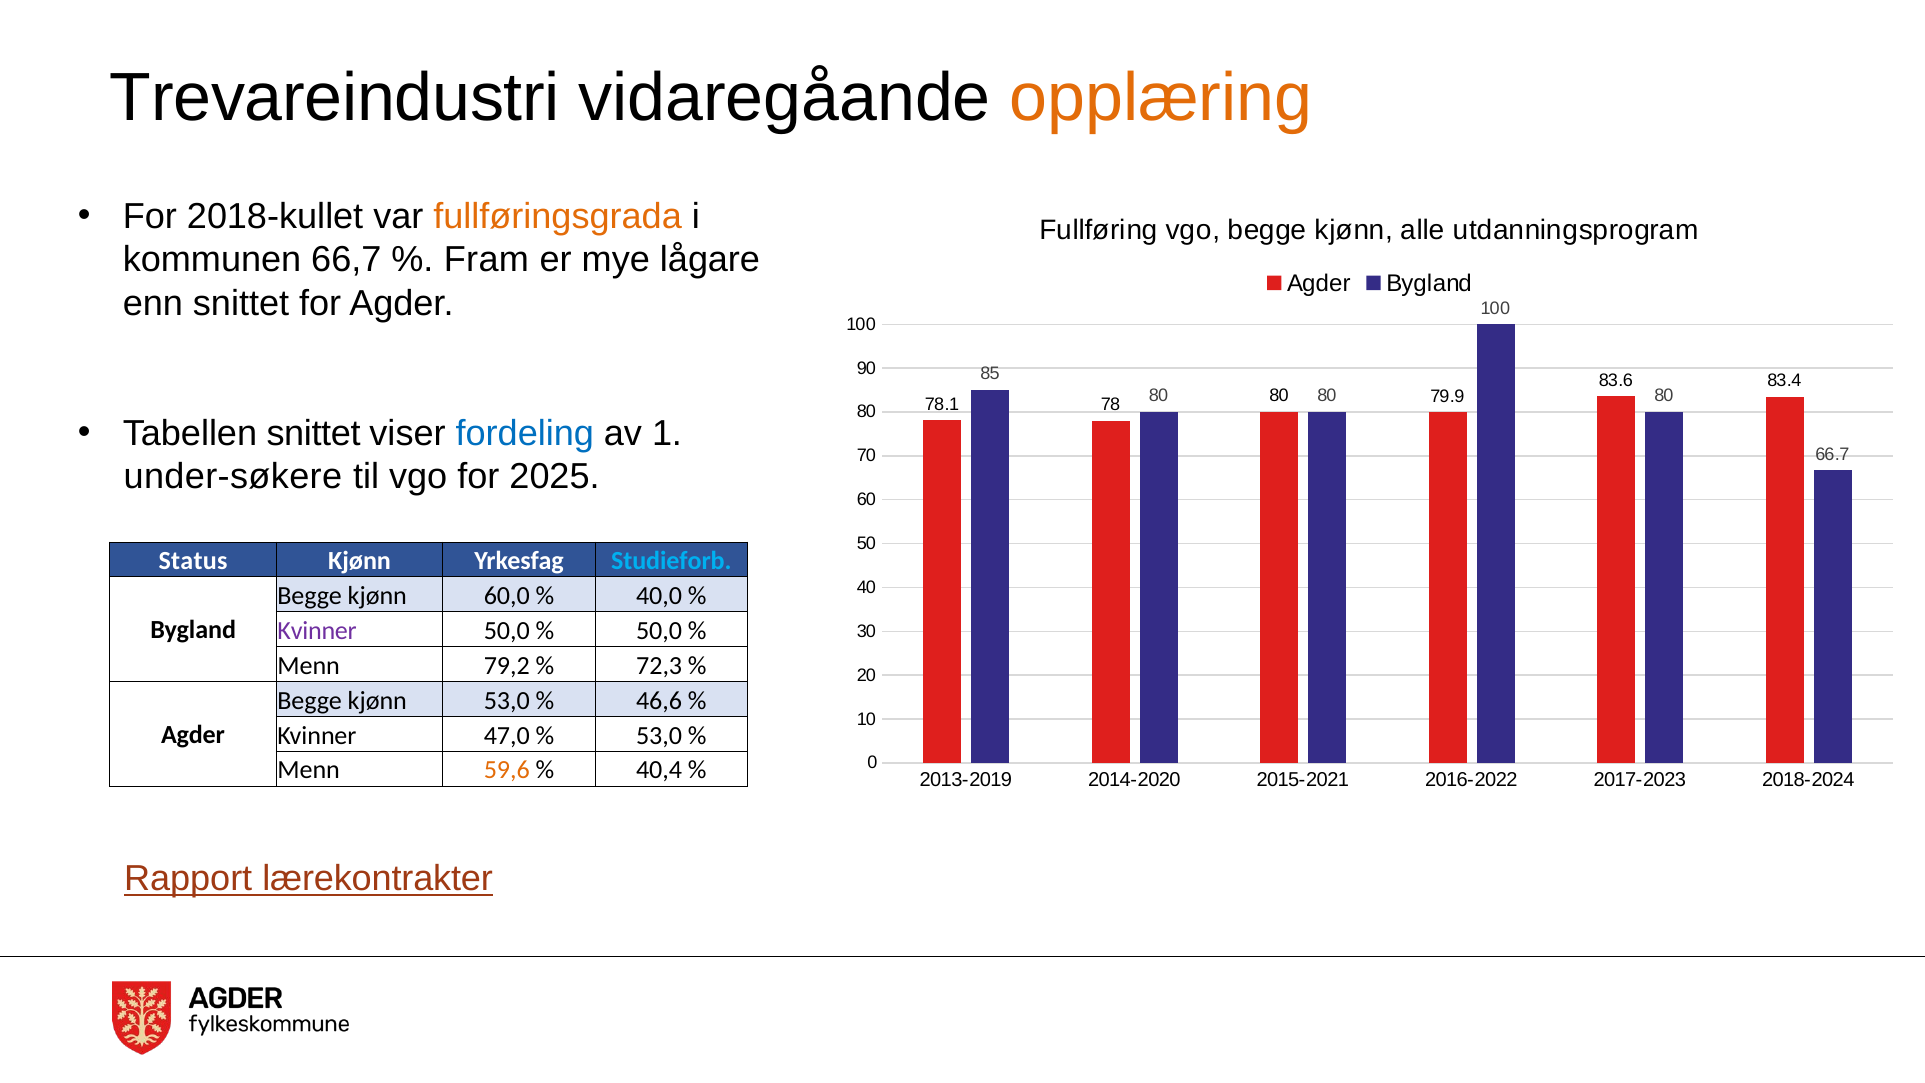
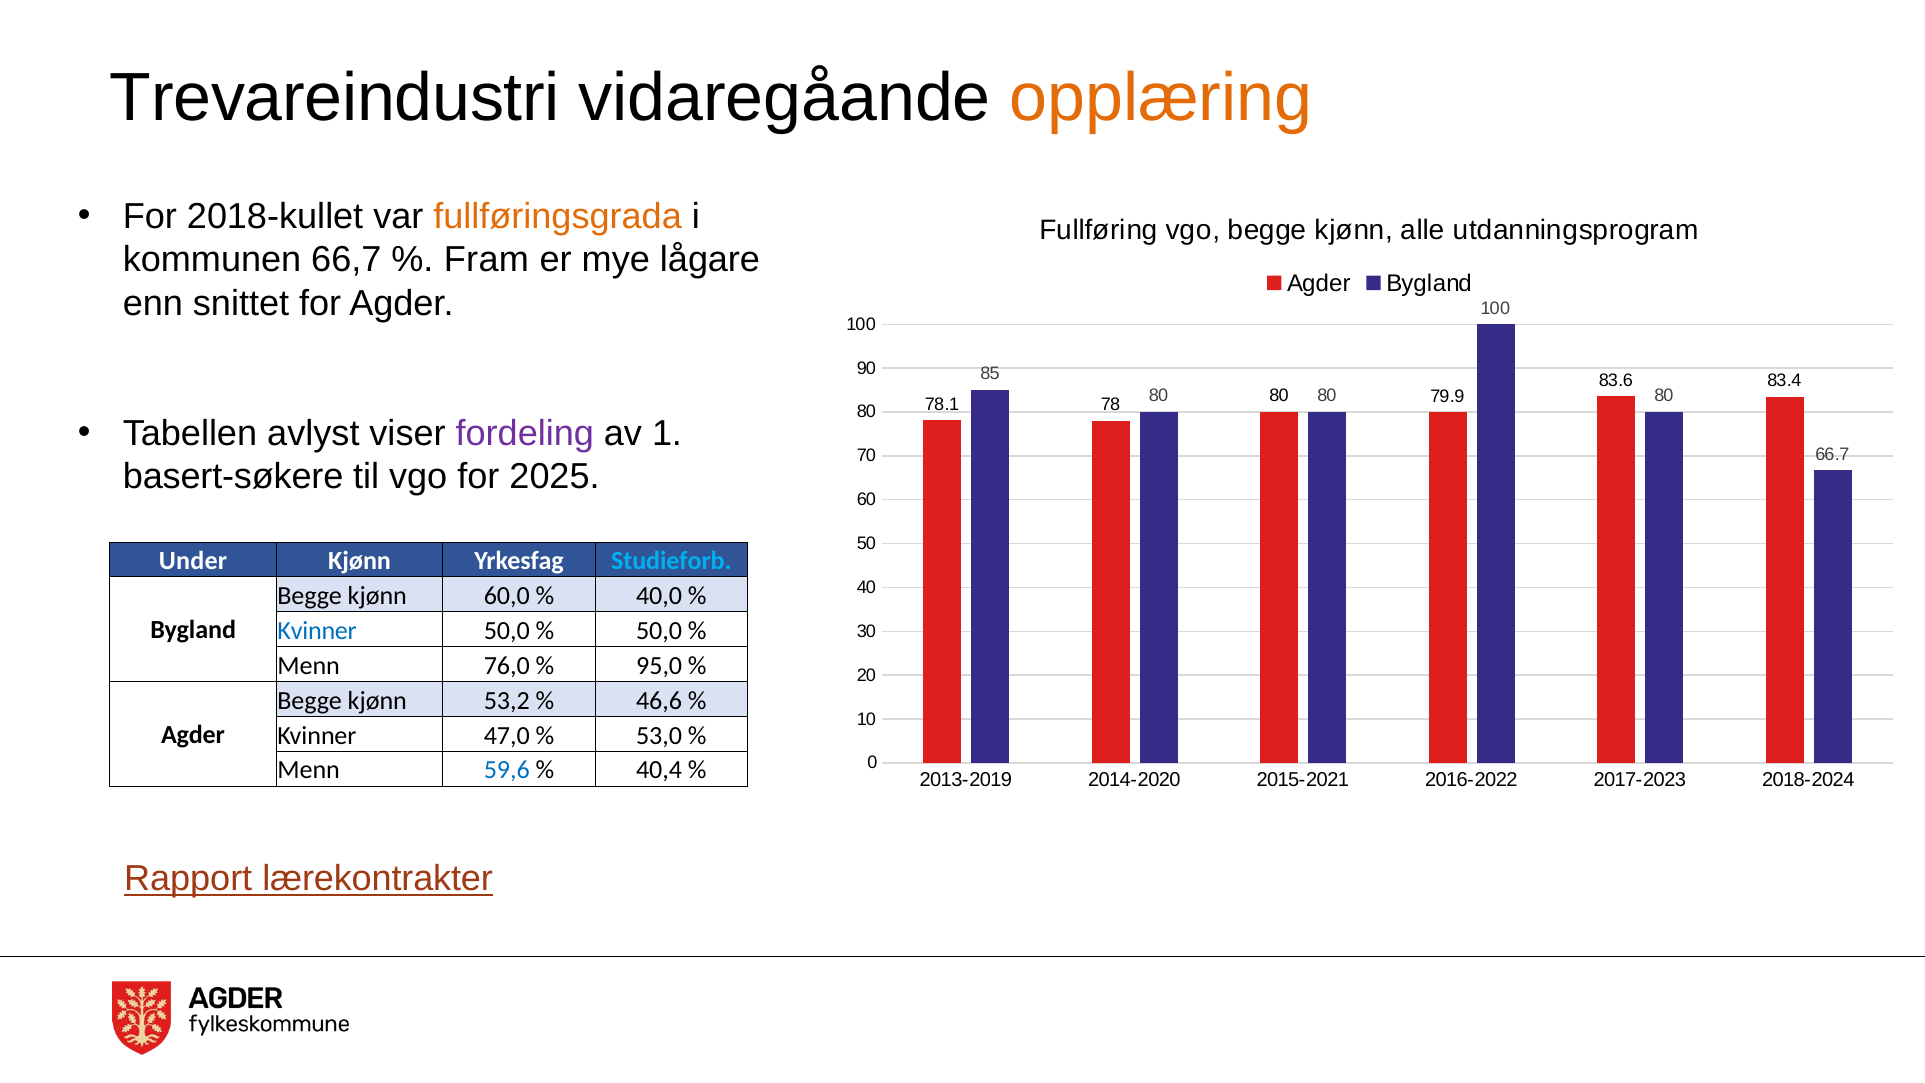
Tabellen snittet: snittet -> avlyst (313, 433)
fordeling colour: blue -> purple (525, 433)
under-søkere: under-søkere -> basert-søkere (233, 476)
Status: Status -> Under (193, 561)
Kvinner colour: purple -> blue (317, 631)
79,2: 79,2 -> 76,0 (507, 666)
72,3: 72,3 -> 95,0 (659, 666)
kjønn 53,0: 53,0 -> 53,2 (507, 701)
59,6 colour: orange -> blue (507, 770)
